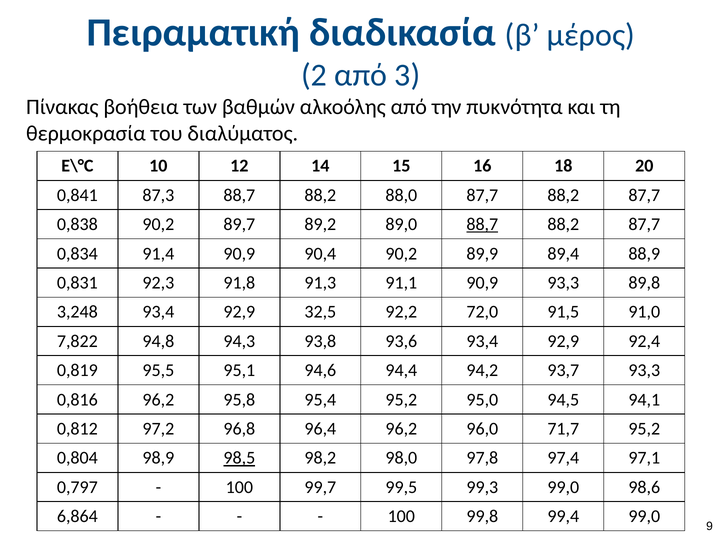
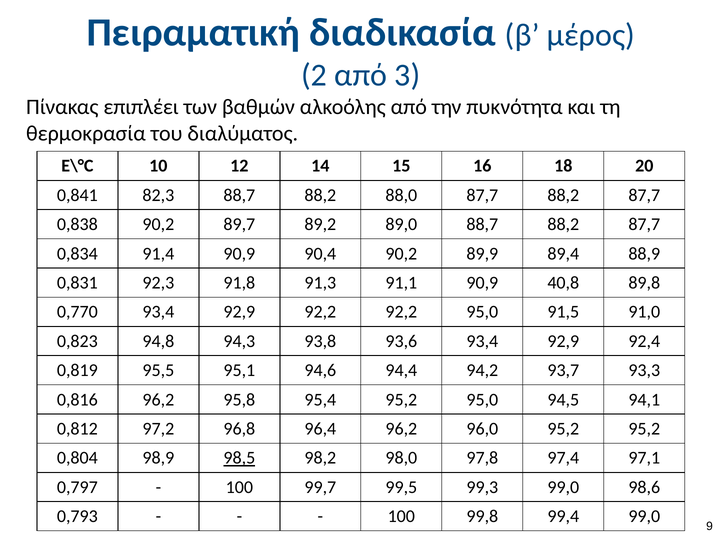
βοήθεια: βοήθεια -> επιπλέει (141, 107)
87,3: 87,3 -> 82,3 (158, 195)
88,7 underline: present -> none (482, 224)
90,9 93,3: 93,3 -> 40,8 (563, 283)
3,248: 3,248 -> 0,770 (77, 312)
92,9 32,5: 32,5 -> 92,2 (320, 312)
92,2 72,0: 72,0 -> 95,0 (482, 312)
7,822: 7,822 -> 0,823 (77, 341)
96,0 71,7: 71,7 -> 95,2 (563, 429)
6,864: 6,864 -> 0,793 (77, 516)
